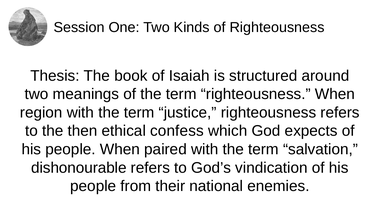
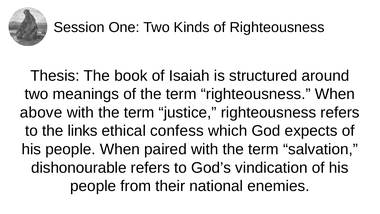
region: region -> above (41, 112)
then: then -> links (83, 131)
